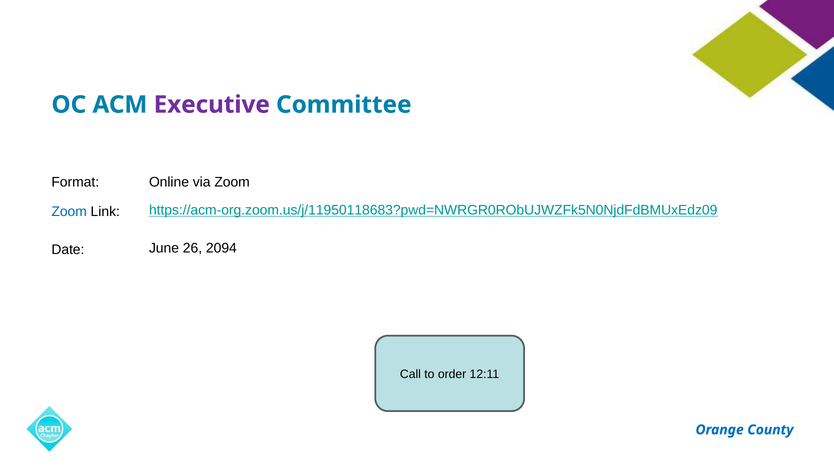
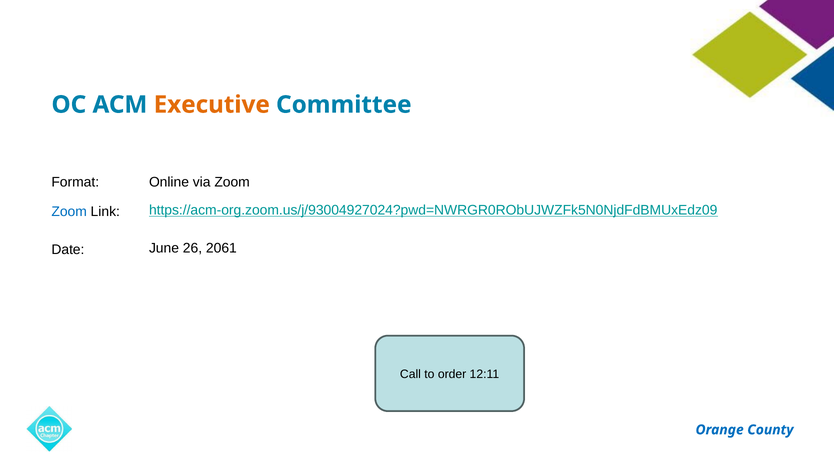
Executive colour: purple -> orange (212, 105)
https://acm-org.zoom.us/j/11950118683?pwd=NWRGR0RObUJWZFk5N0NjdFdBMUxEdz09: https://acm-org.zoom.us/j/11950118683?pwd=NWRGR0RObUJWZFk5N0NjdFdBMUxEdz09 -> https://acm-org.zoom.us/j/93004927024?pwd=NWRGR0RObUJWZFk5N0NjdFdBMUxEdz09 (433, 210)
2094: 2094 -> 2061 (221, 248)
